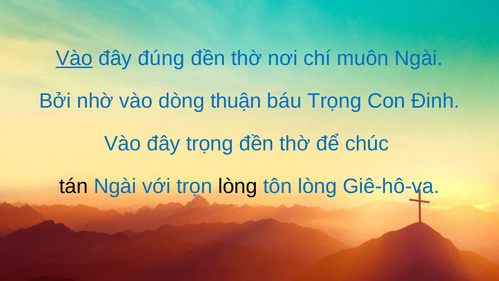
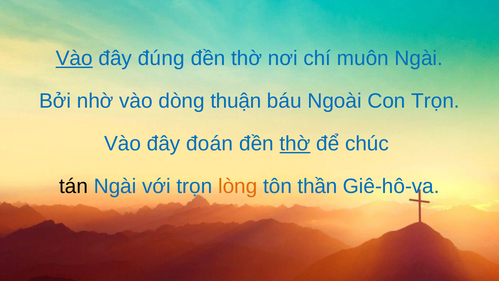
báu Trọng: Trọng -> Ngoài (335, 101)
Con Đinh: Đinh -> Trọn (435, 101)
đây trọng: trọng -> đoán (210, 144)
thờ underline: none -> present (295, 144)
lòng colour: black -> orange (238, 186)
tôn lòng: lòng -> thần (317, 186)
